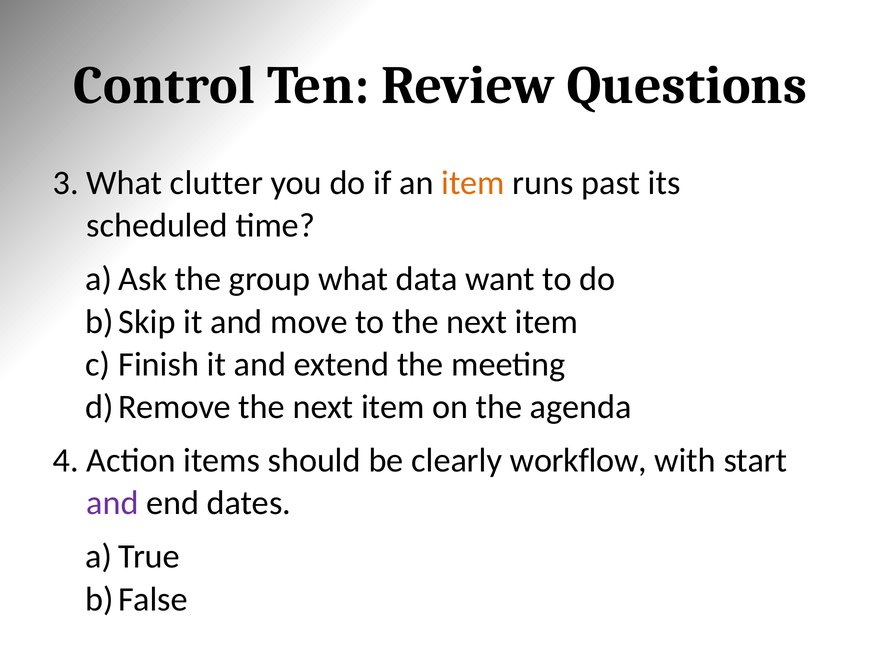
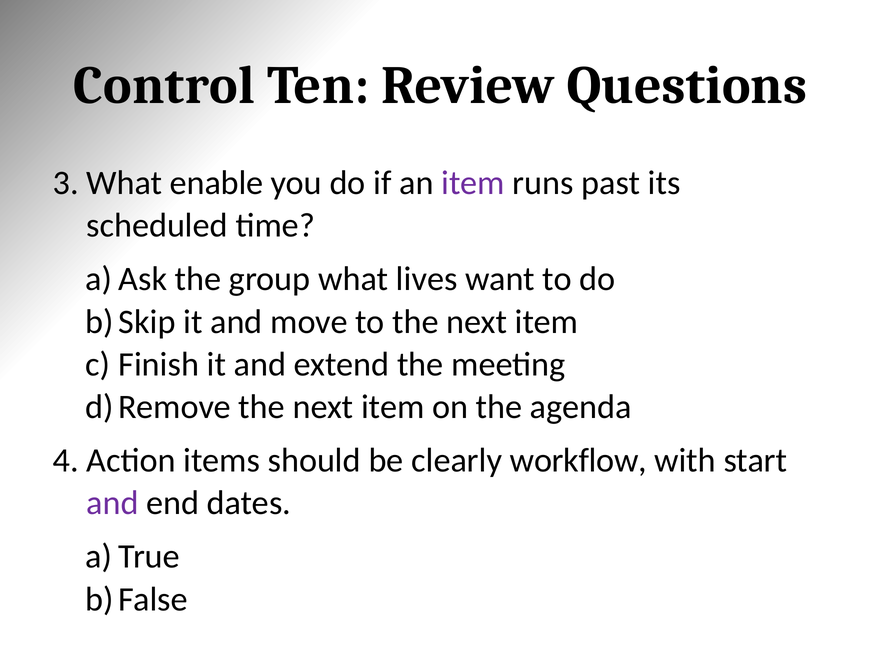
clutter: clutter -> enable (217, 183)
item colour: orange -> purple (473, 183)
data: data -> lives (427, 279)
